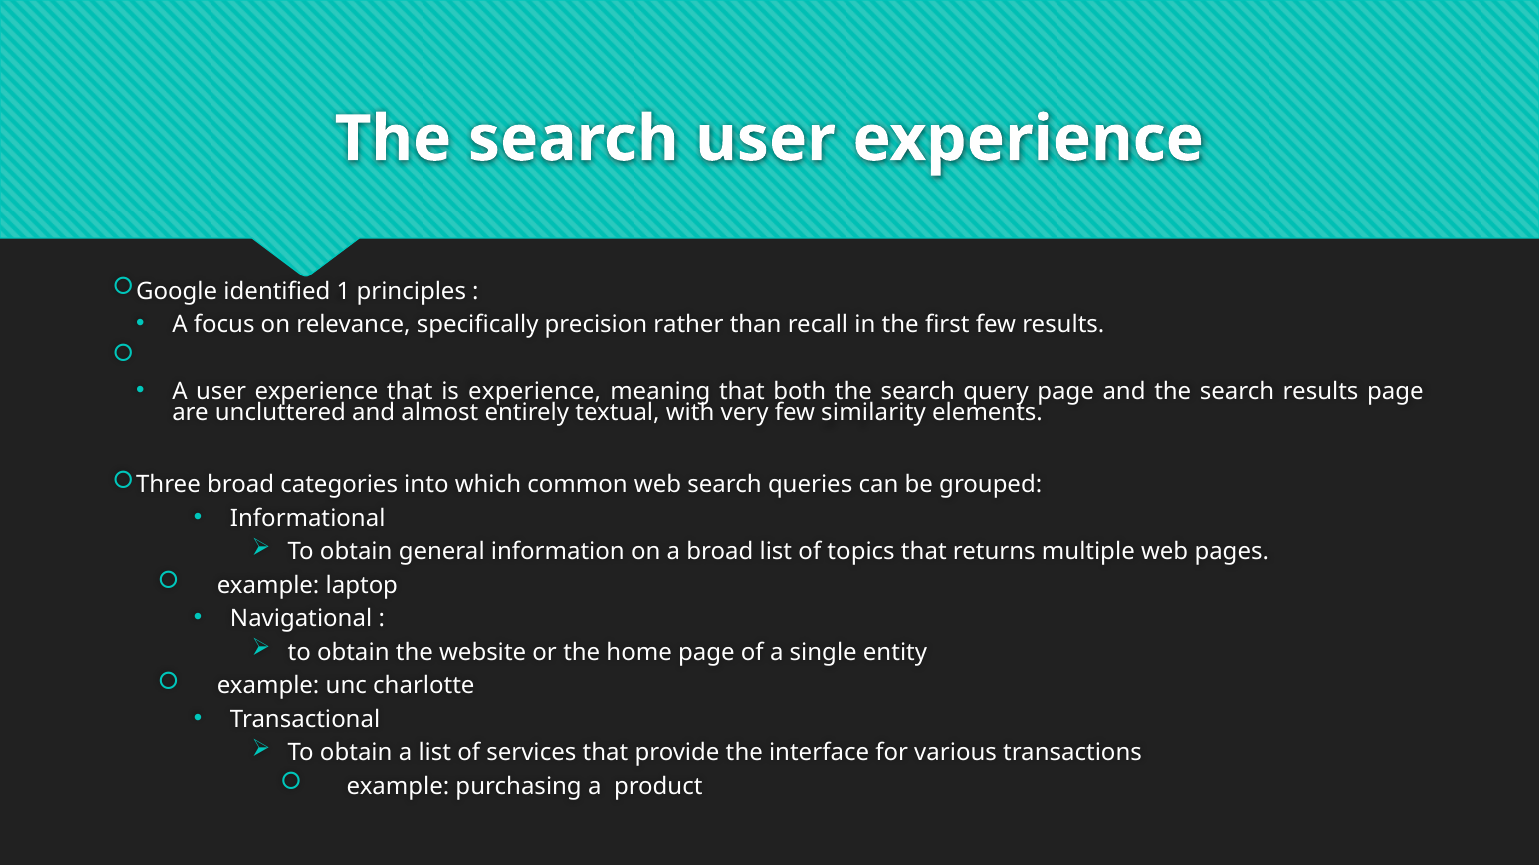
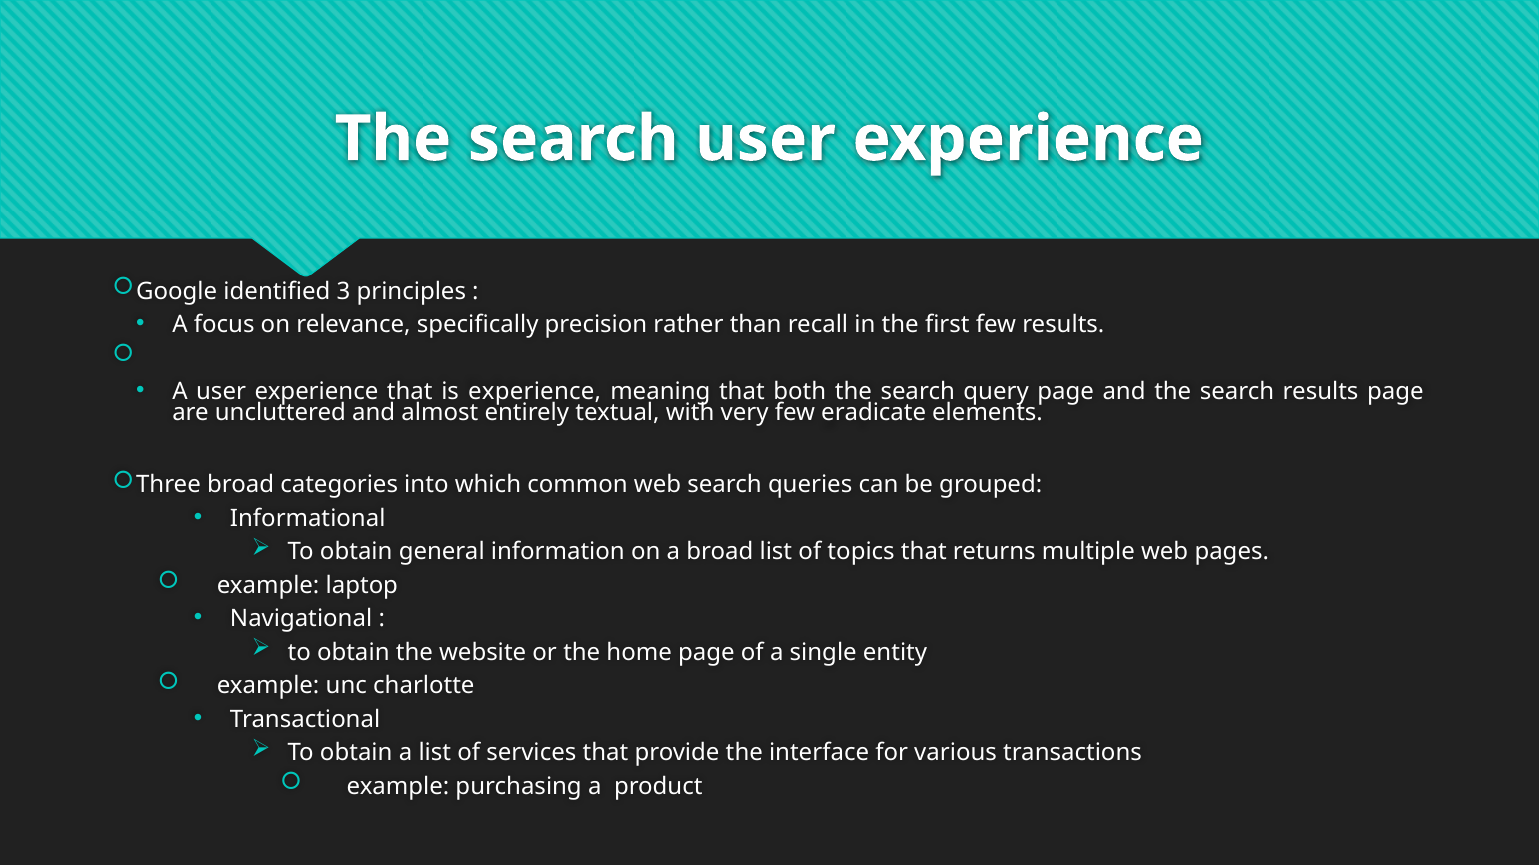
1: 1 -> 3 (343, 291)
similarity: similarity -> eradicate (874, 413)
